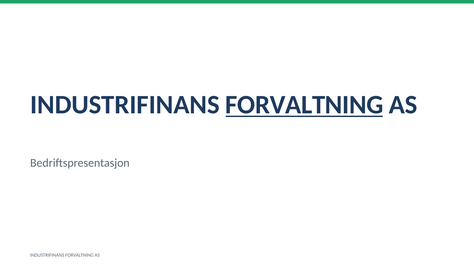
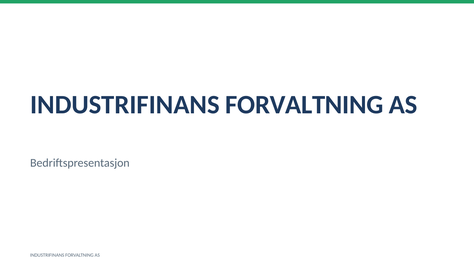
FORVALTNING underline: present -> none (304, 105)
